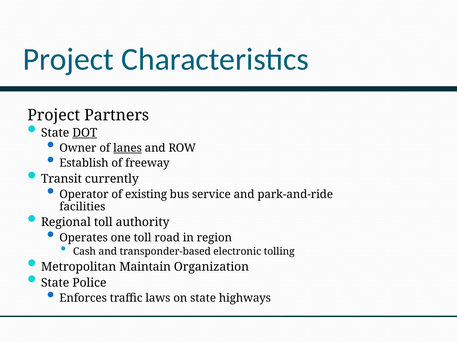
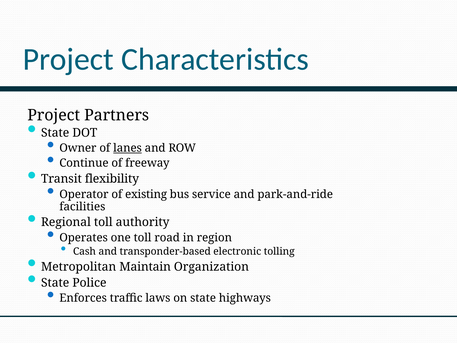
DOT underline: present -> none (85, 133)
Establish: Establish -> Continue (84, 163)
currently: currently -> flexibility (112, 179)
